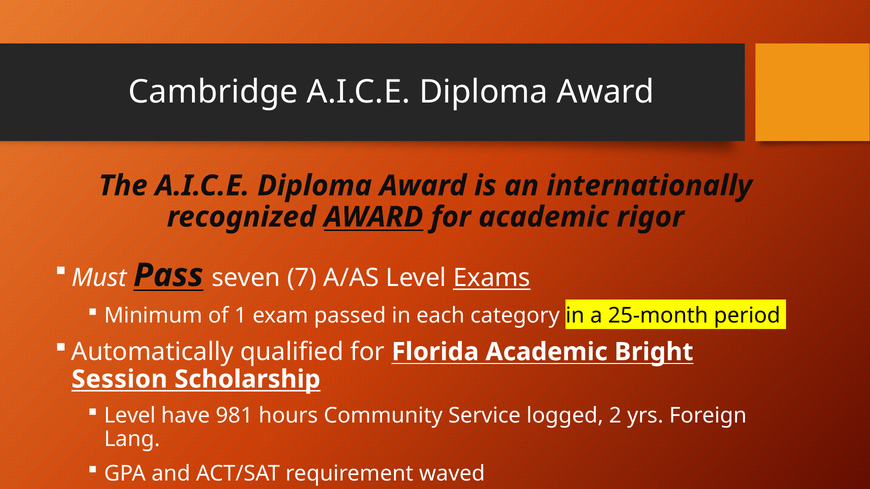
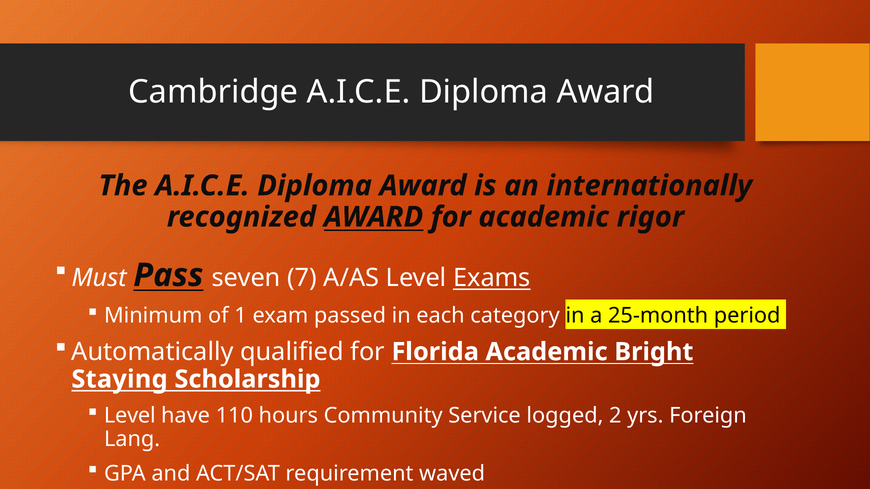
Session: Session -> Staying (120, 380)
981: 981 -> 110 (234, 416)
